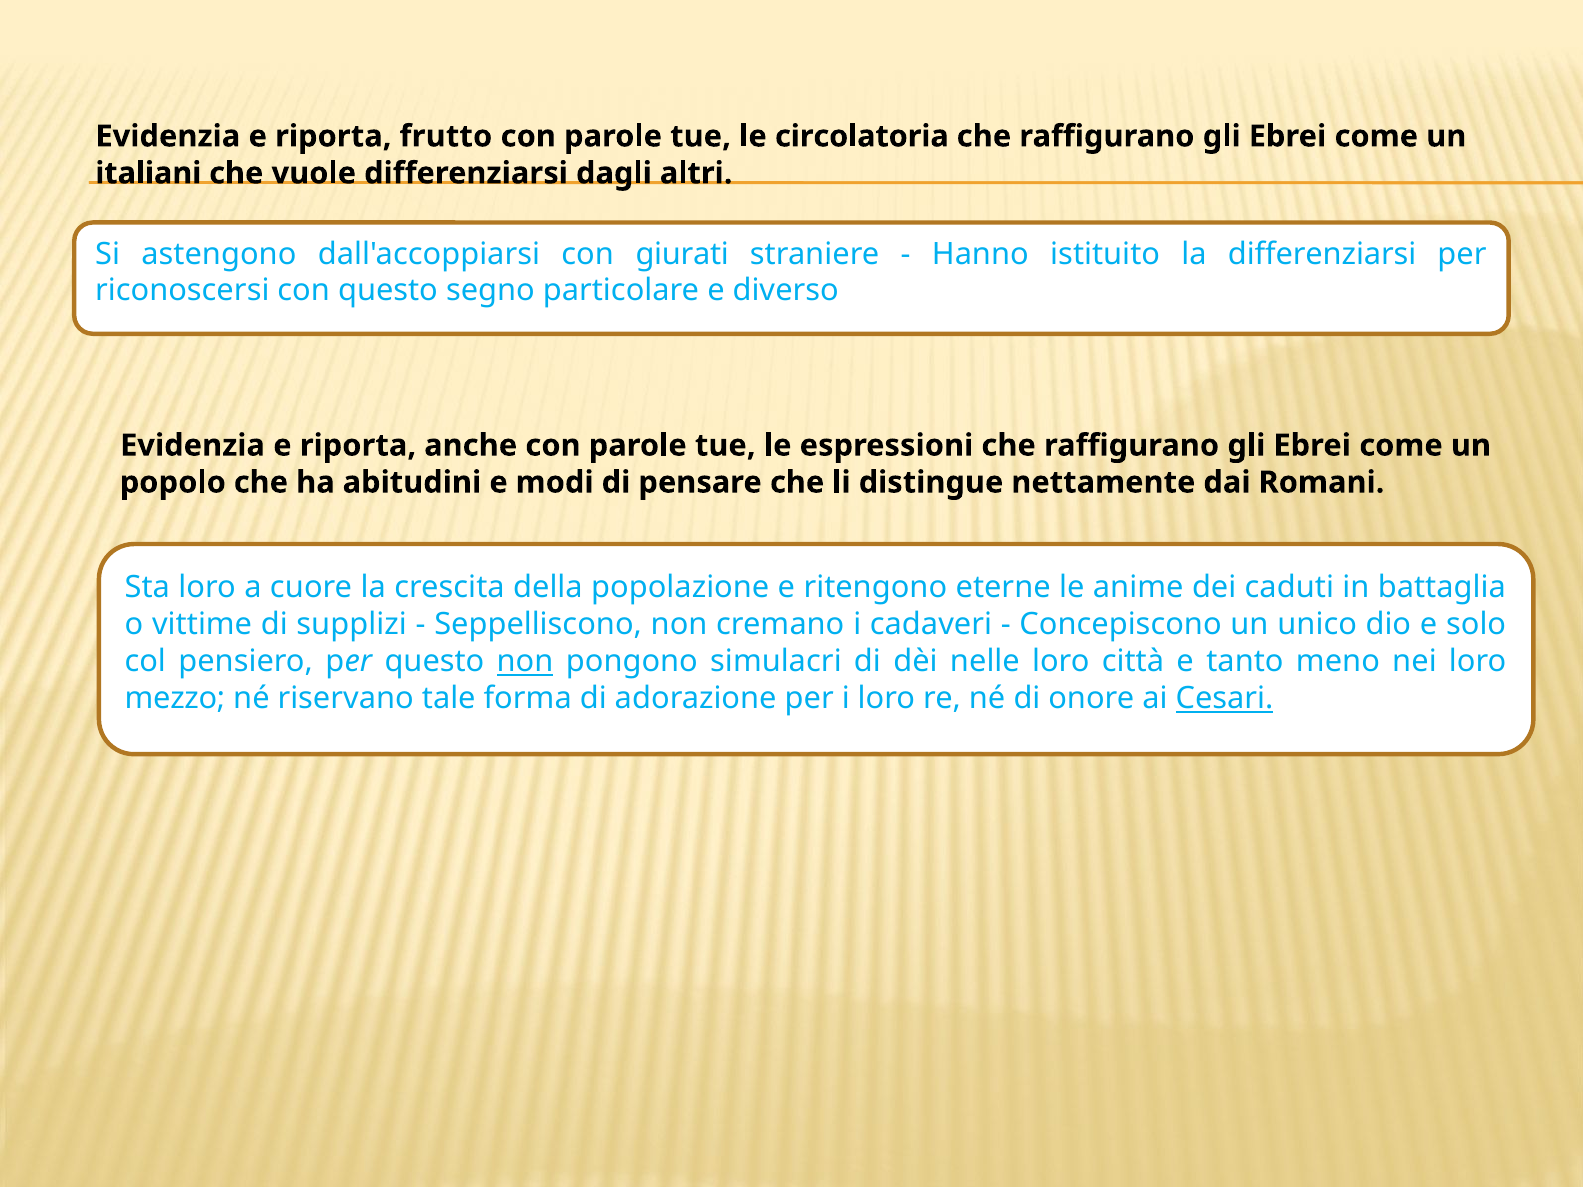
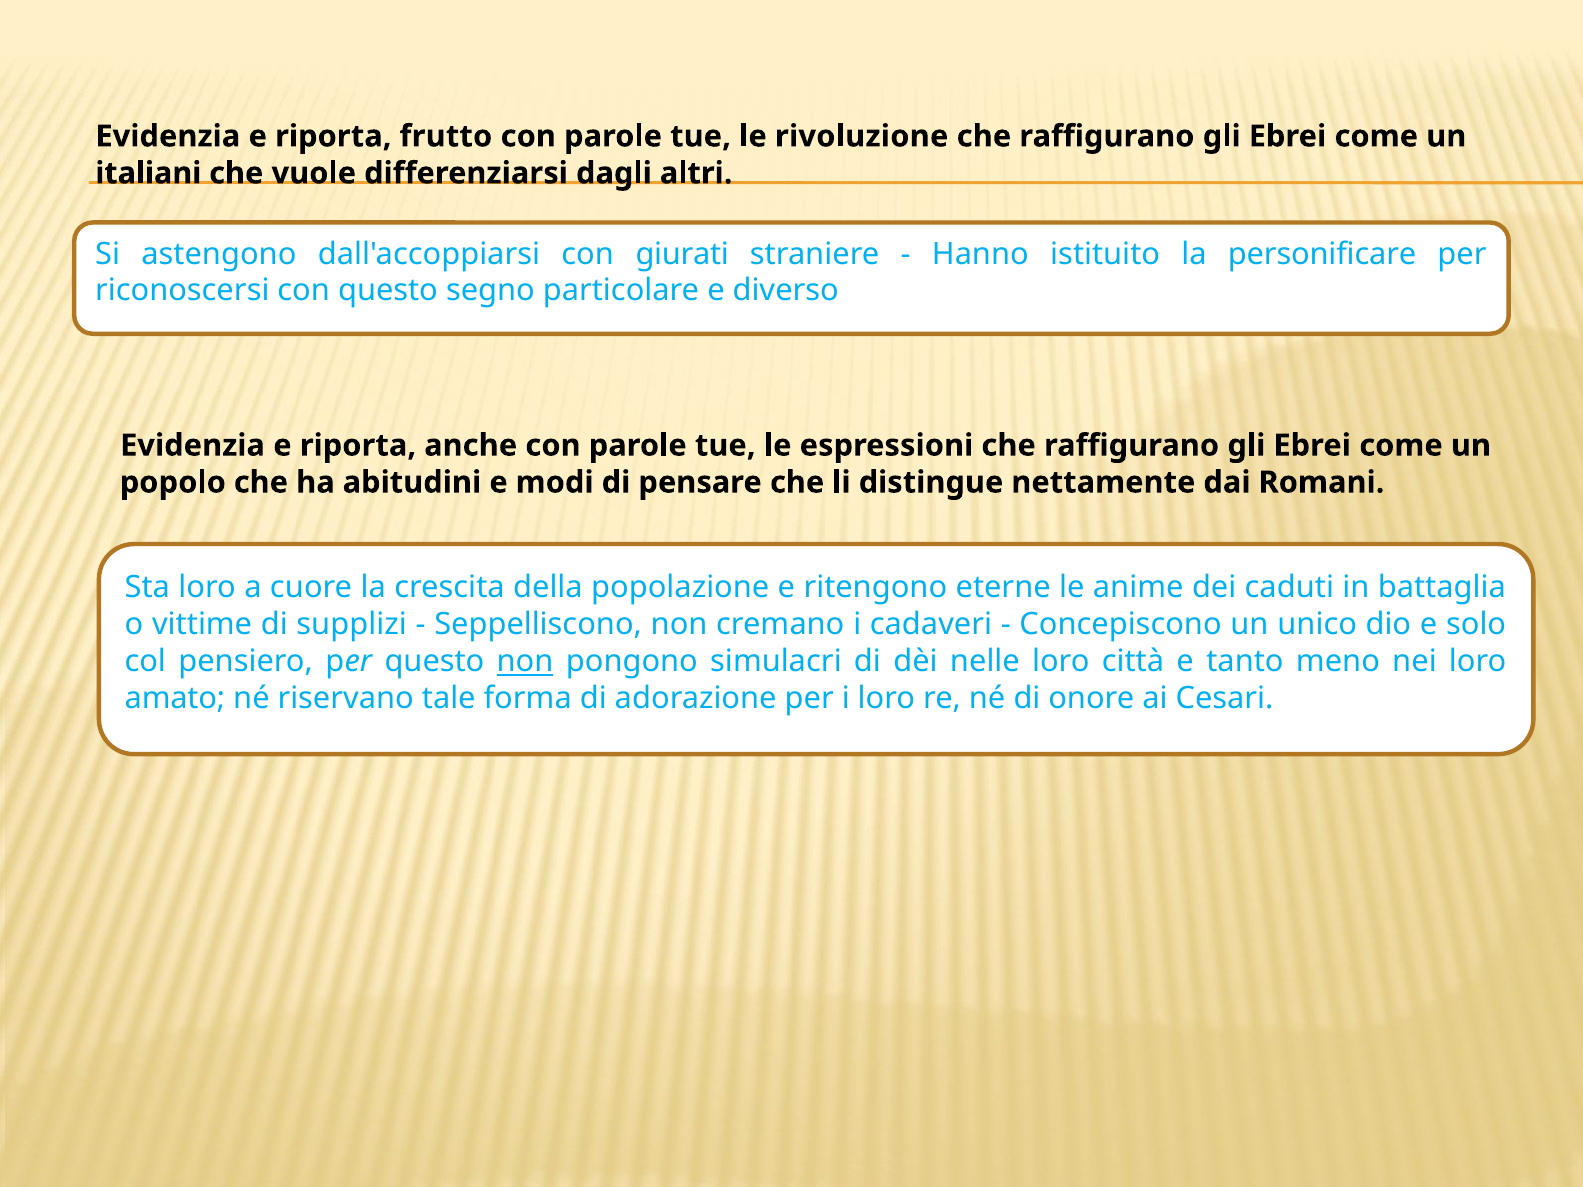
circolatoria: circolatoria -> rivoluzione (862, 136)
la differenziarsi: differenziarsi -> personificare (1322, 254)
mezzo: mezzo -> amato (175, 699)
Cesari underline: present -> none (1225, 699)
